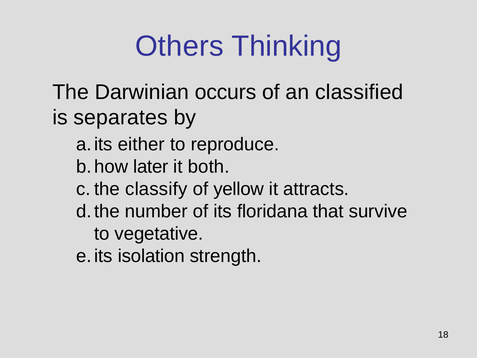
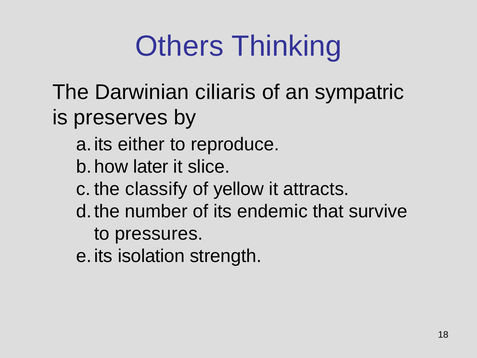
occurs: occurs -> ciliaris (225, 92)
classified: classified -> sympatric (359, 92)
separates: separates -> preserves (121, 118)
both: both -> slice (209, 167)
floridana: floridana -> endemic (272, 211)
vegetative: vegetative -> pressures (159, 233)
